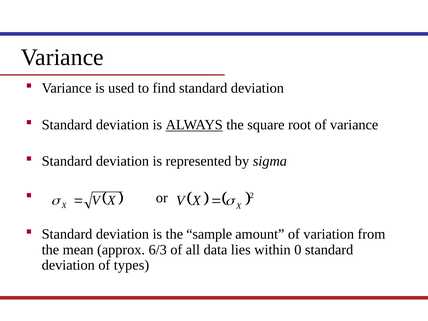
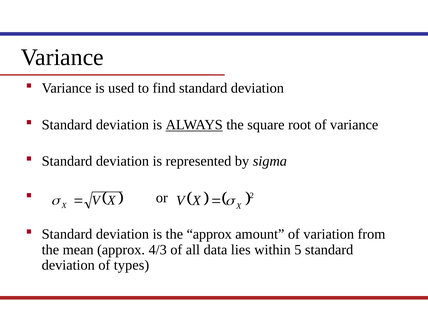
the sample: sample -> approx (209, 234)
6/3: 6/3 -> 4/3 (158, 250)
0: 0 -> 5 (298, 250)
